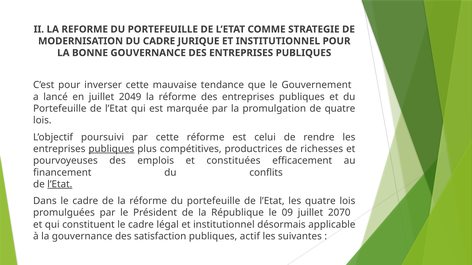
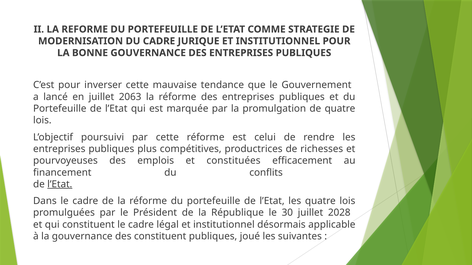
2049: 2049 -> 2063 (130, 97)
publiques underline: present -> none (111, 149)
09: 09 -> 30 (287, 213)
2070: 2070 -> 2028 (339, 213)
des satisfaction: satisfaction -> constituent (160, 237)
actif: actif -> joué (250, 237)
